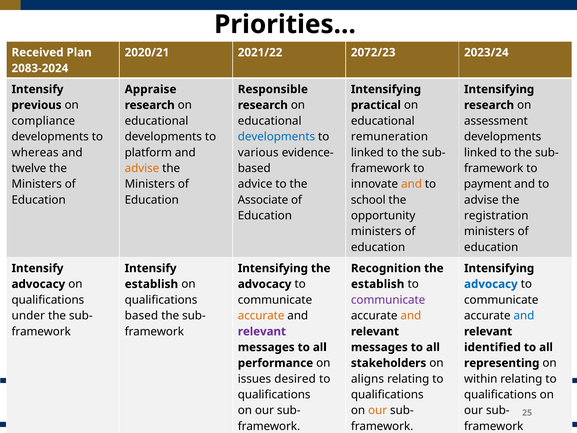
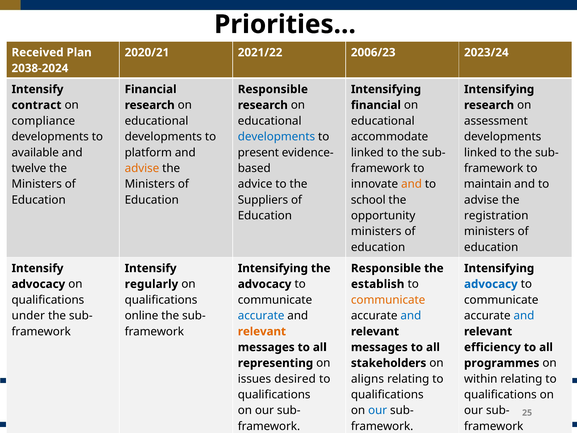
2072/23: 2072/23 -> 2006/23 (373, 52)
2083-2024: 2083-2024 -> 2038-2024 (40, 68)
Appraise: Appraise -> Financial (151, 89)
previous: previous -> contract (36, 105)
practical: practical -> financial (376, 105)
remuneration: remuneration -> accommodate (390, 137)
whereas: whereas -> available (35, 152)
various: various -> present (258, 152)
payment: payment -> maintain (488, 184)
Associate: Associate -> Suppliers (263, 200)
Recognition: Recognition -> Responsible (386, 268)
establish: establish -> regularly (151, 284)
communicate colour: purple -> orange (388, 300)
based: based -> online (142, 315)
accurate colour: orange -> blue (261, 315)
and colour: orange -> blue (411, 315)
relevant colour: purple -> orange (262, 331)
identified: identified -> efficiency (492, 347)
performance: performance -> representing (275, 363)
representing: representing -> programmes (502, 363)
our colour: orange -> blue (378, 410)
